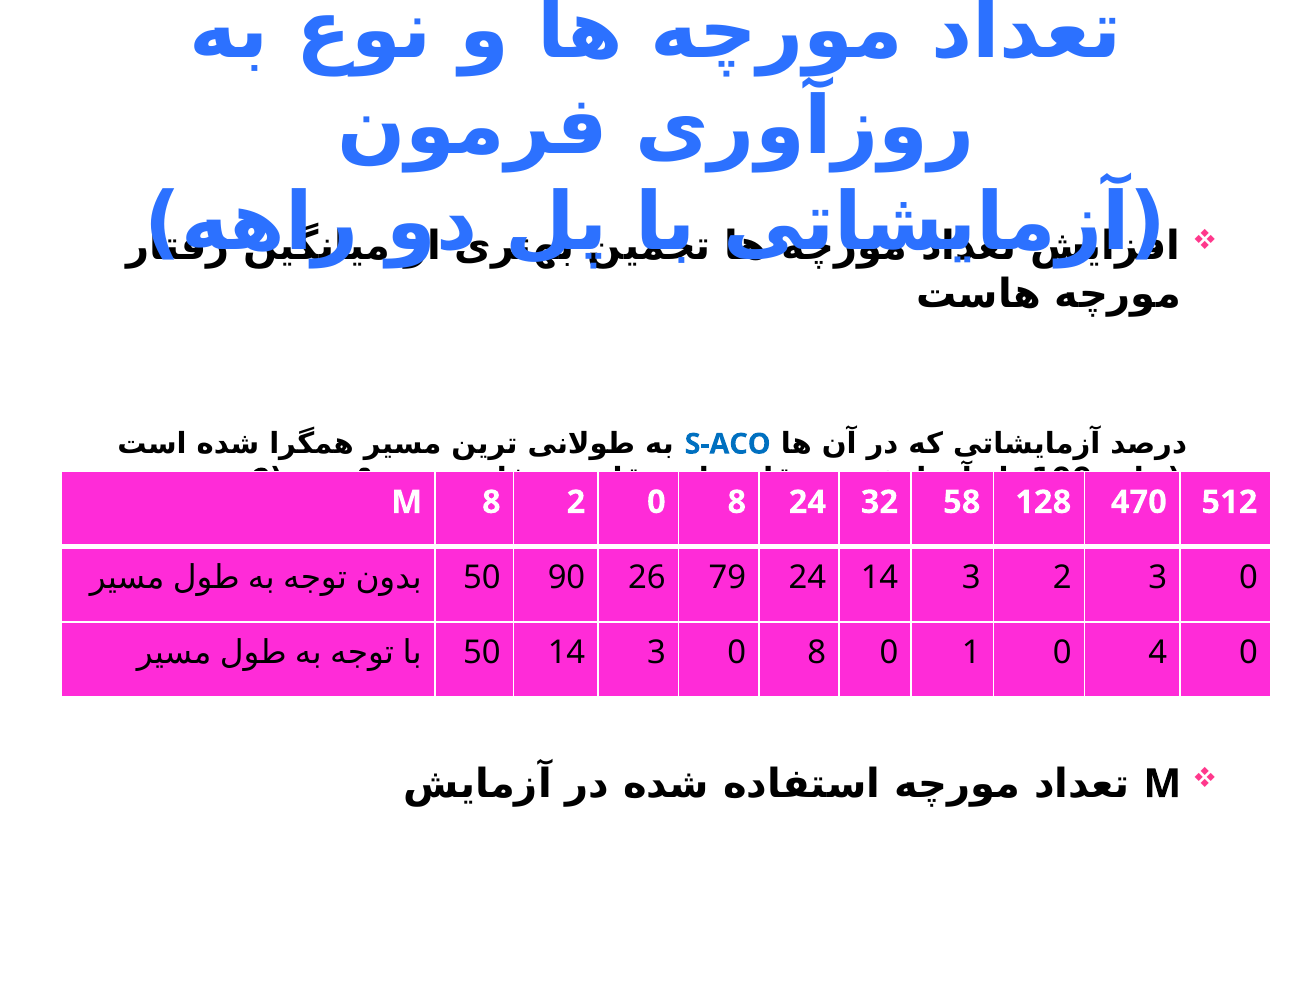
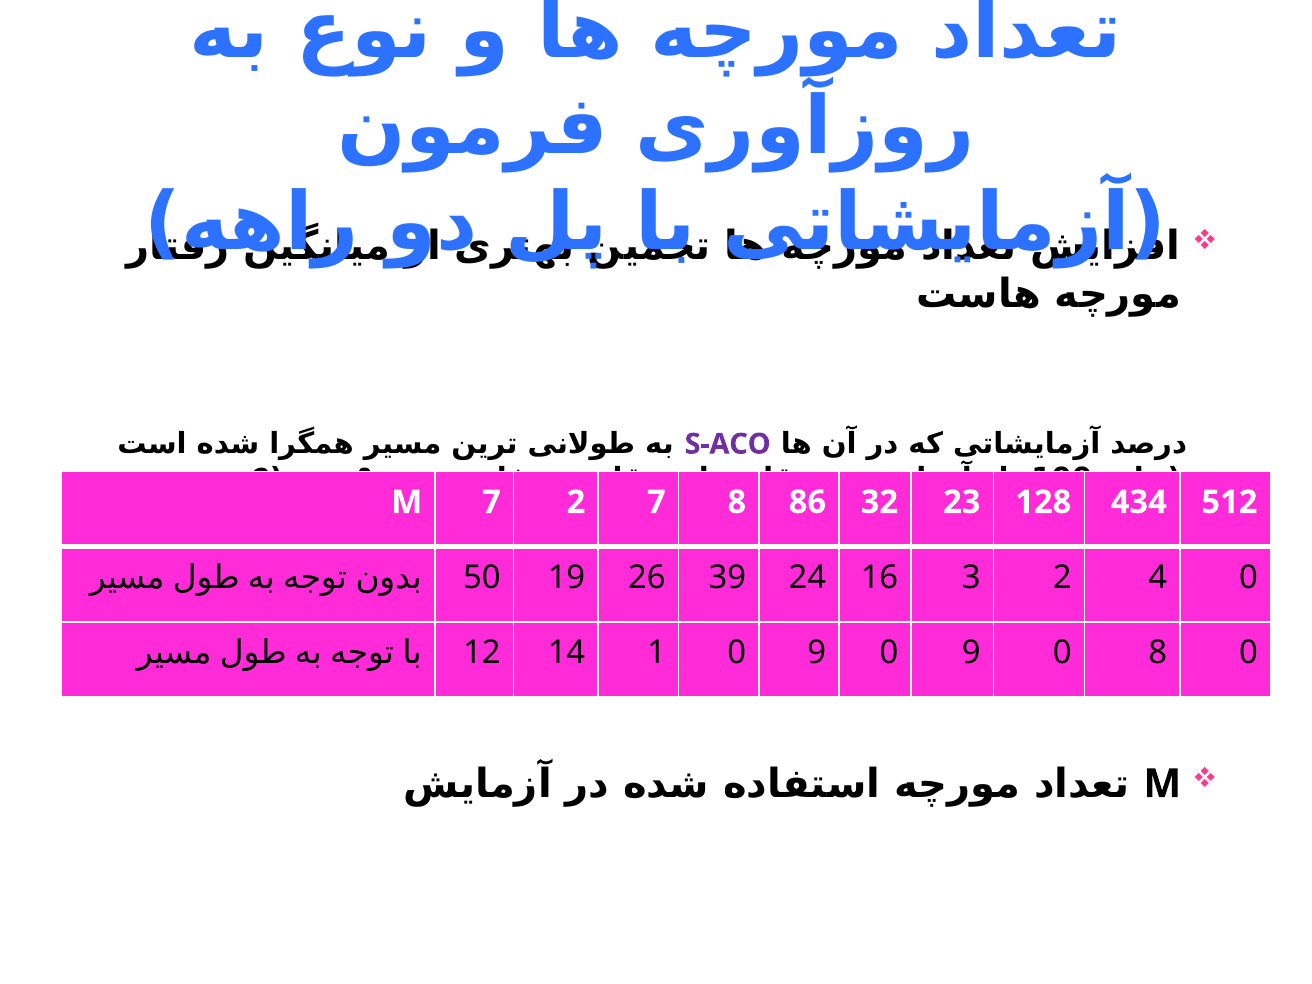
S-ACO colour: blue -> purple (728, 444)
M 8: 8 -> 7 (491, 502)
2 0: 0 -> 7 (656, 502)
8 24: 24 -> 86 (807, 502)
58: 58 -> 23 (962, 502)
470: 470 -> 434 (1139, 502)
90: 90 -> 19 (567, 577)
79: 79 -> 39 (727, 577)
24 14: 14 -> 16 (879, 577)
2 3: 3 -> 4 (1158, 577)
50: 50 -> 12 (482, 653)
3: 3 -> 1 (656, 653)
8: 8 -> 9 (817, 653)
1: 1 -> 9 (971, 653)
0 4: 4 -> 8 (1158, 653)
